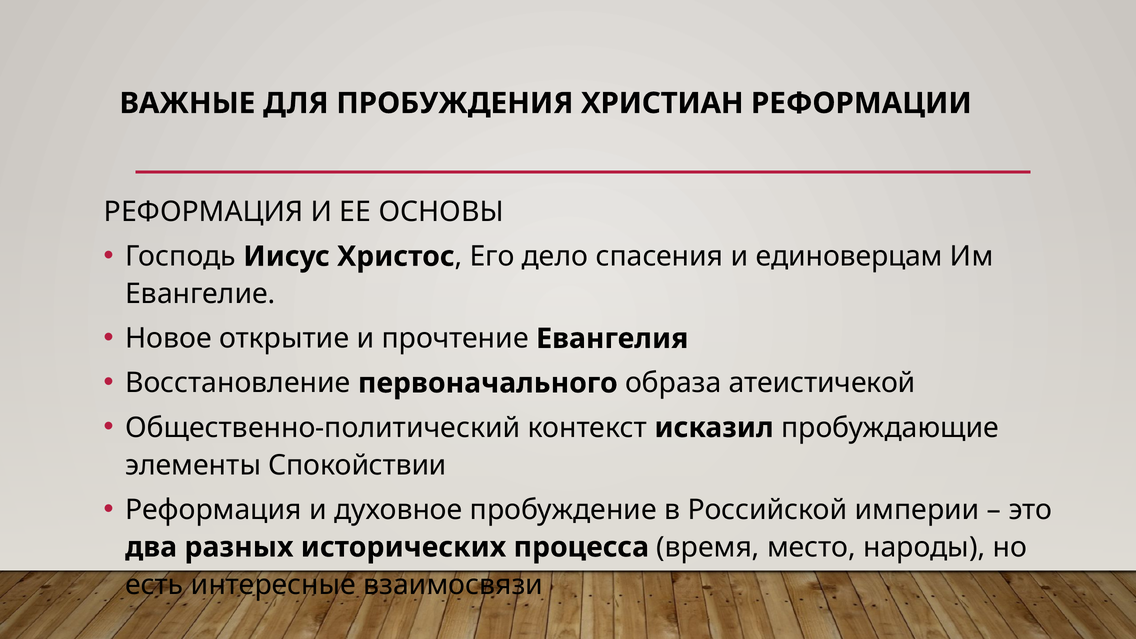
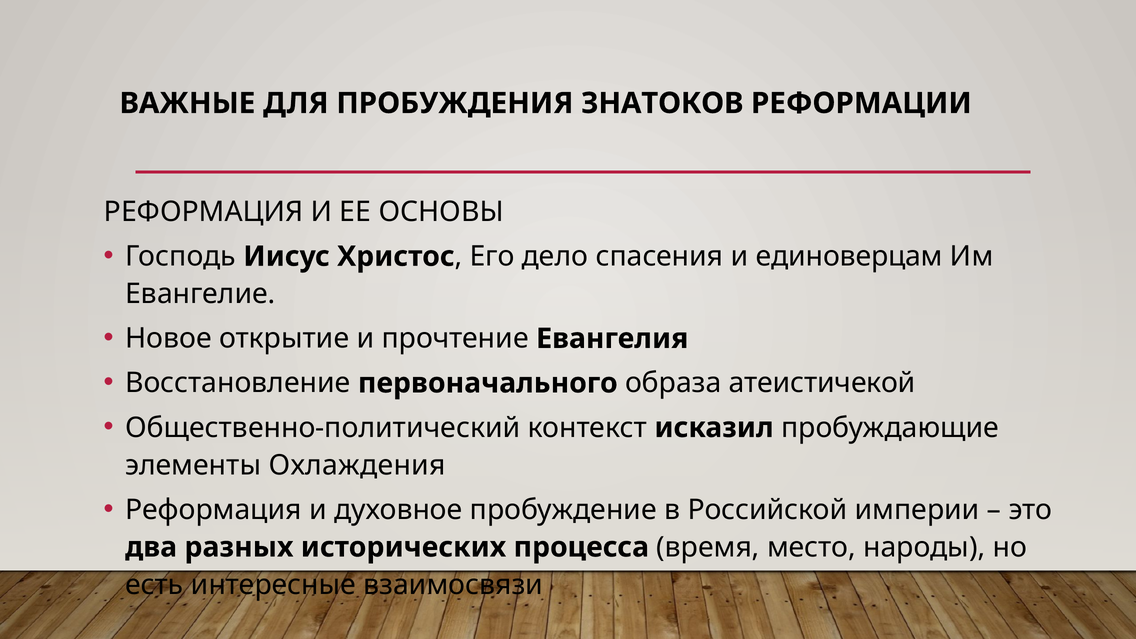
ХРИСТИАН: ХРИСТИАН -> ЗНАТОКОВ (662, 103)
Спокойствии: Спокойствии -> Охлаждения (357, 465)
